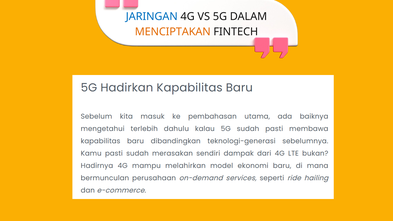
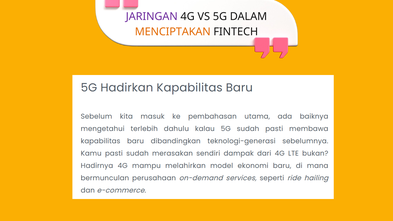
JARINGAN colour: blue -> purple (152, 17)
